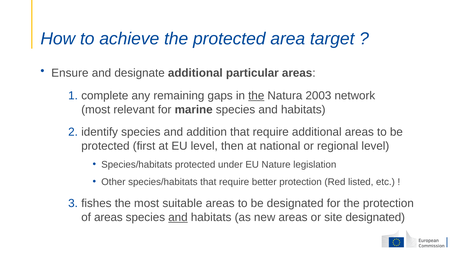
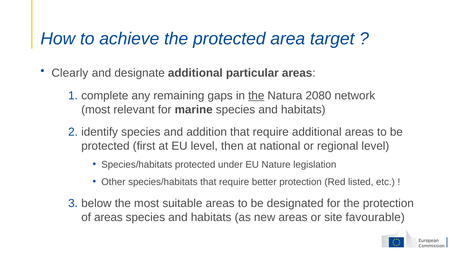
Ensure: Ensure -> Clearly (70, 73)
2003: 2003 -> 2080 (318, 96)
fishes: fishes -> below (96, 203)
and underline: present -> none (178, 217)
site designated: designated -> favourable (375, 217)
